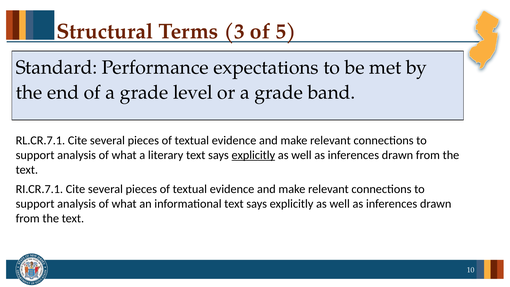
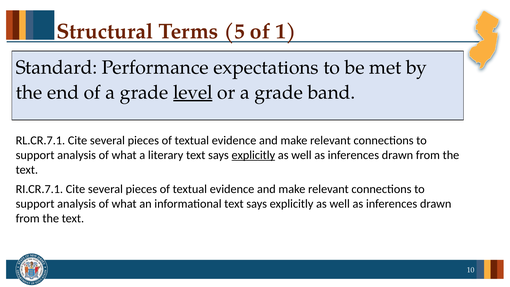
3: 3 -> 5 (234, 31)
5: 5 -> 1 (286, 31)
level underline: none -> present (193, 92)
